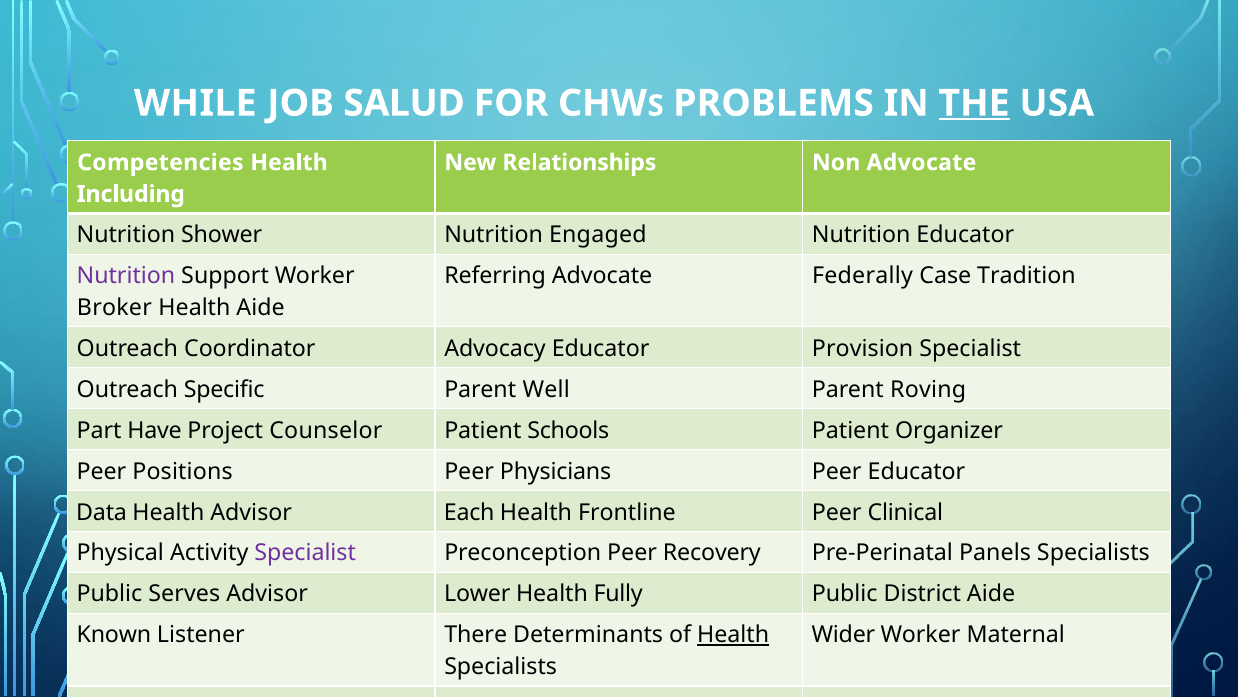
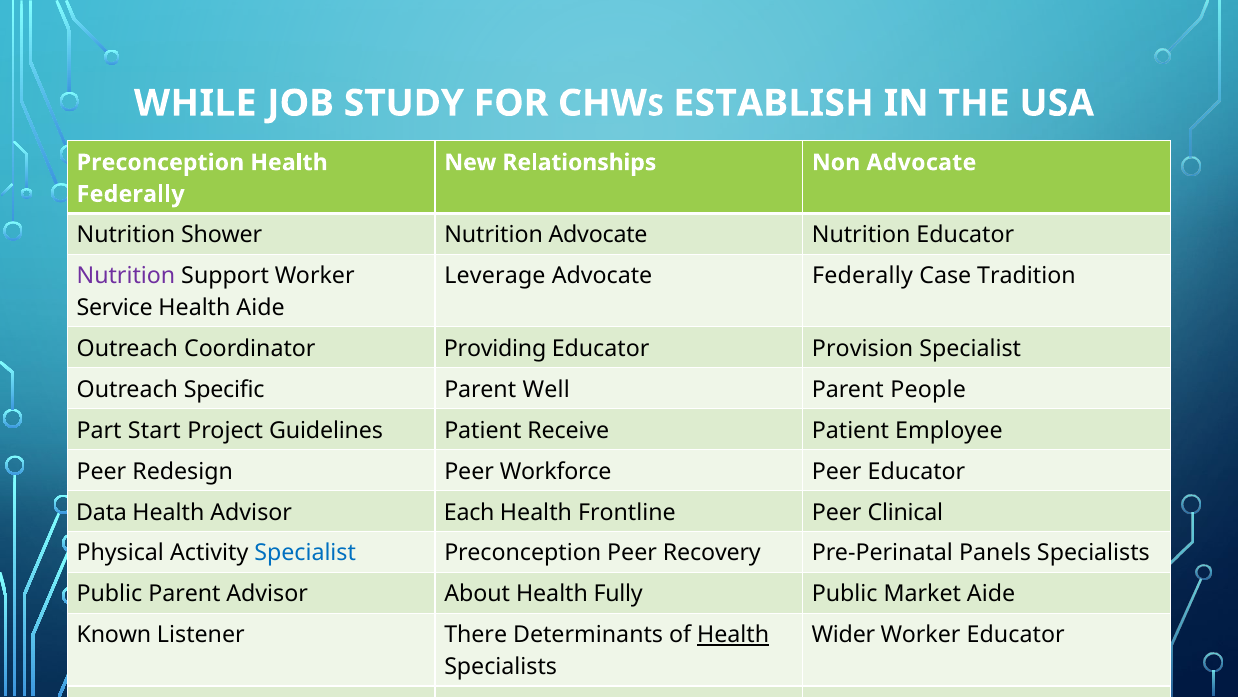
SALUD: SALUD -> STUDY (404, 103)
PROBLEMS: PROBLEMS -> ESTABLISH (774, 103)
THE underline: present -> none (974, 103)
Competencies: Competencies -> Preconception (160, 162)
Including: Including -> Federally (131, 194)
Nutrition Engaged: Engaged -> Advocate (598, 235)
Referring: Referring -> Leverage (495, 276)
Broker: Broker -> Service (115, 307)
Advocacy: Advocacy -> Providing (495, 348)
Roving: Roving -> People (928, 389)
Have: Have -> Start (154, 430)
Counselor: Counselor -> Guidelines (326, 430)
Schools: Schools -> Receive (568, 430)
Organizer: Organizer -> Employee (949, 430)
Positions: Positions -> Redesign (183, 471)
Physicians: Physicians -> Workforce (556, 471)
Specialist colour: purple -> blue (305, 553)
Public Serves: Serves -> Parent (184, 594)
Lower: Lower -> About (477, 594)
District: District -> Market (922, 594)
Worker Maternal: Maternal -> Educator (1016, 635)
